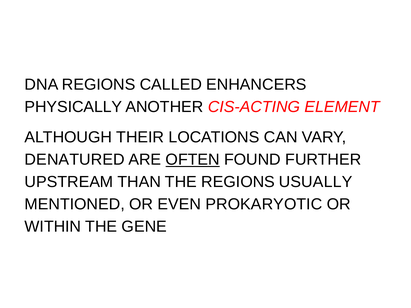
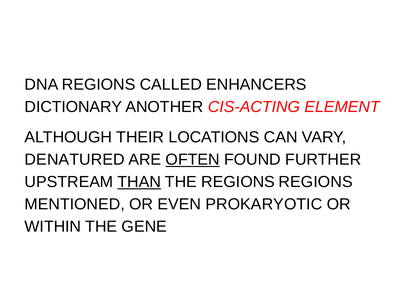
PHYSICALLY: PHYSICALLY -> DICTIONARY (73, 107)
THAN underline: none -> present (139, 182)
REGIONS USUALLY: USUALLY -> REGIONS (316, 182)
